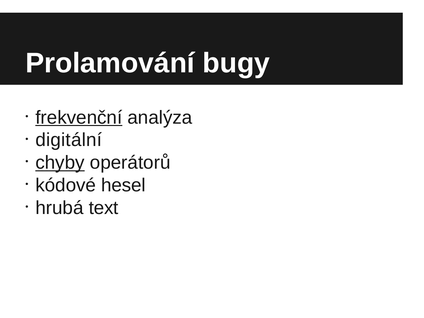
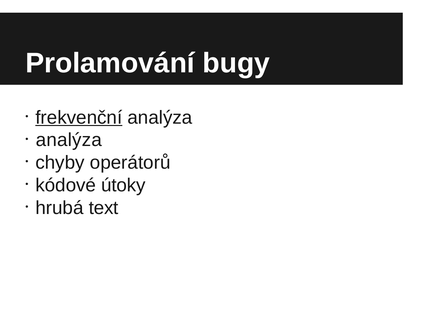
digitální: digitální -> analýza (69, 140)
chyby underline: present -> none (60, 163)
hesel: hesel -> útoky (123, 185)
